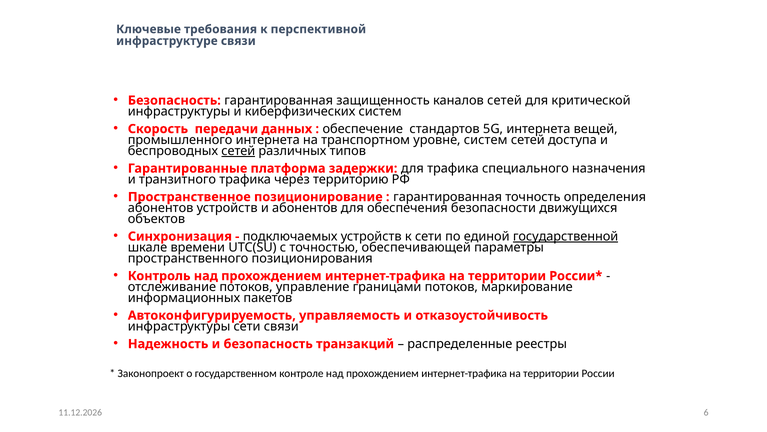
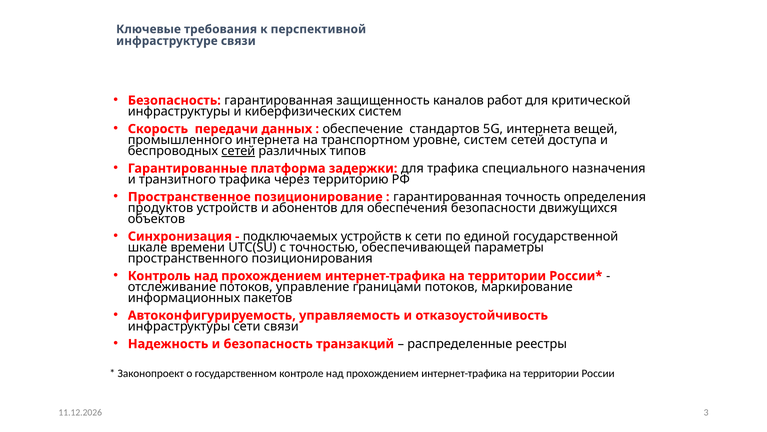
каналов сетей: сетей -> работ (505, 100)
абонентов: абонентов -> продуктов (161, 208)
государственной underline: present -> none (566, 236)
6: 6 -> 3 (706, 412)
